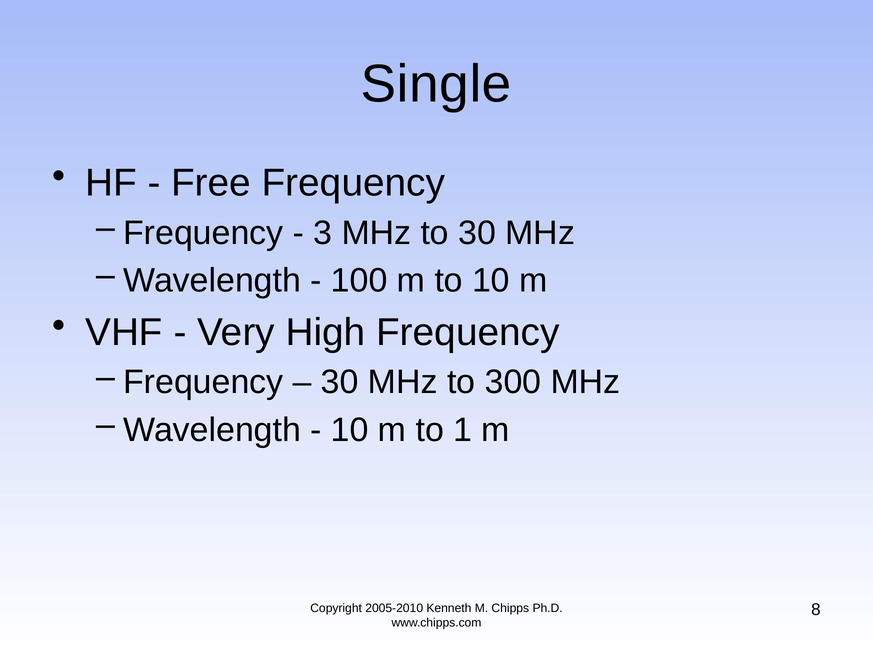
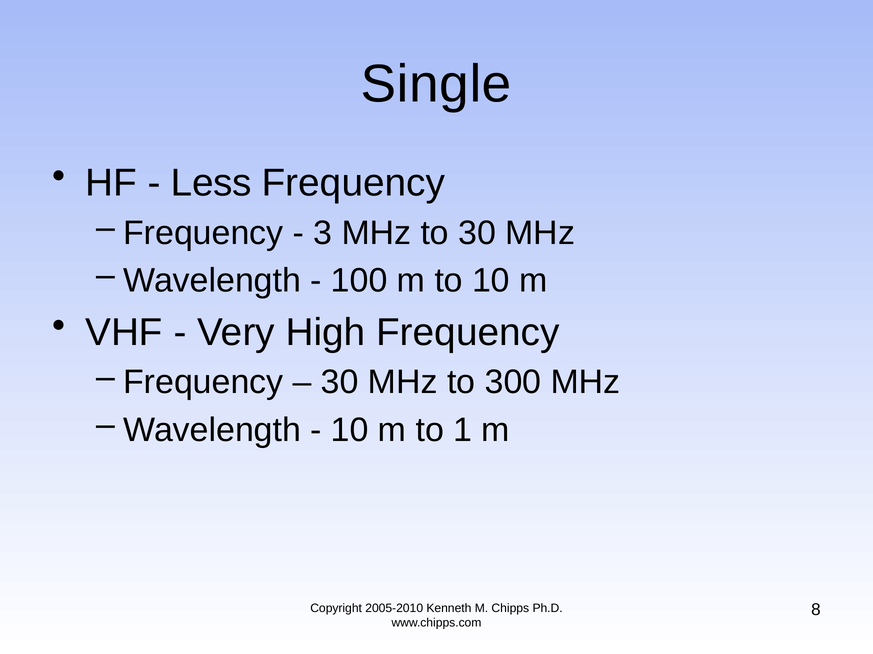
Free: Free -> Less (211, 183)
